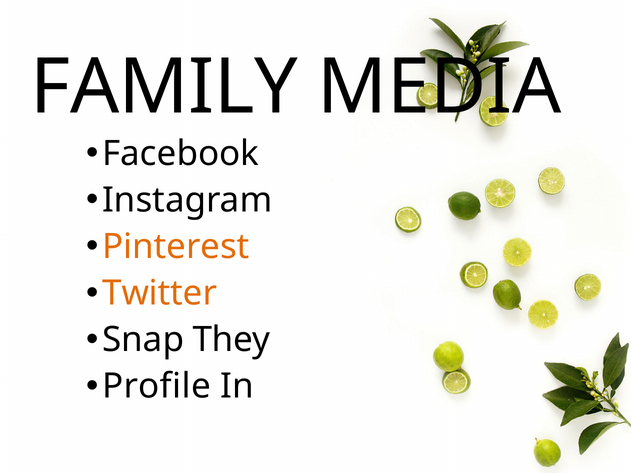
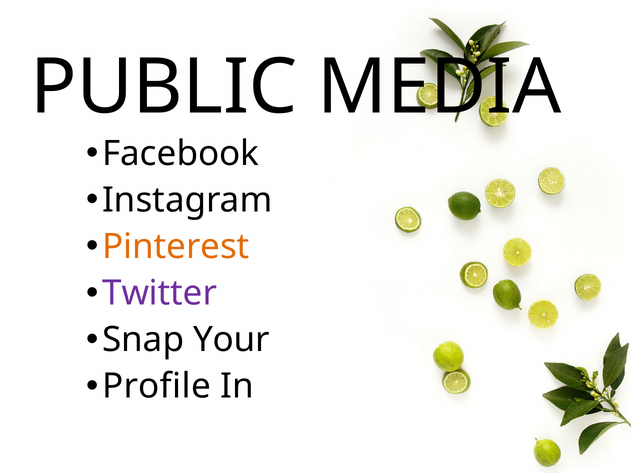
FAMILY: FAMILY -> PUBLIC (164, 88)
Twitter colour: orange -> purple (160, 293)
They: They -> Your (231, 340)
